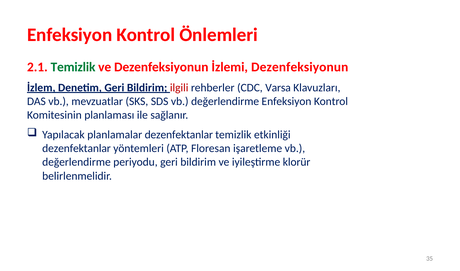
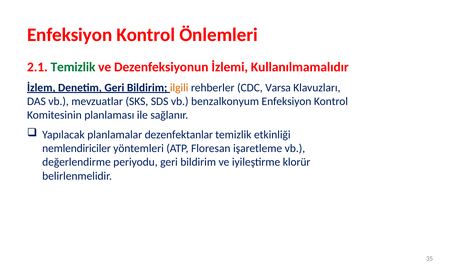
İzlemi Dezenfeksiyonun: Dezenfeksiyonun -> Kullanılmamalıdır (300, 67)
ilgili colour: red -> orange (179, 87)
SDS vb değerlendirme: değerlendirme -> benzalkonyum (225, 101)
dezenfektanlar: dezenfektanlar -> nemlendiriciler (77, 148)
